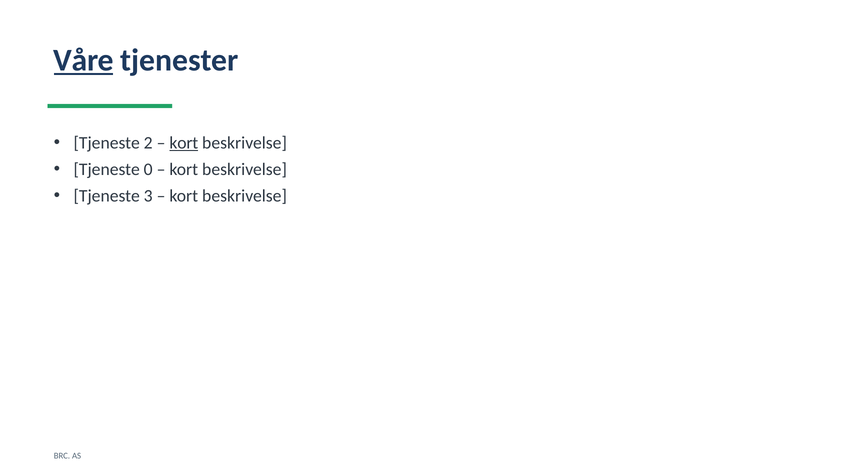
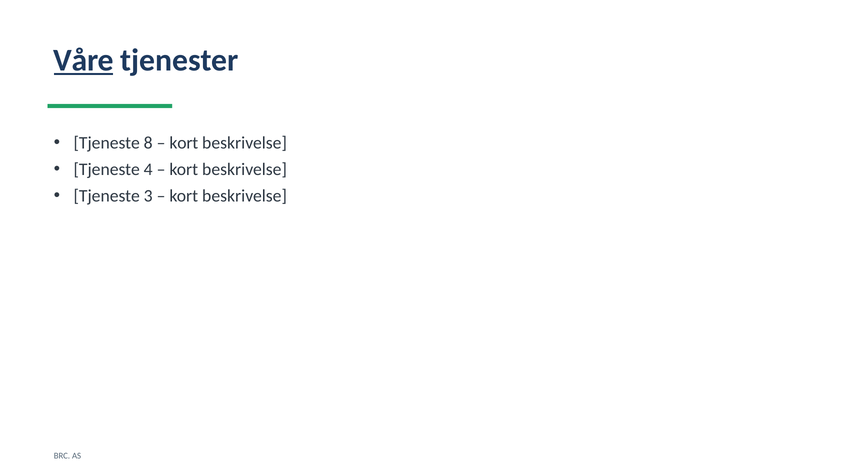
2: 2 -> 8 (148, 143)
kort underline: present -> none (184, 143)
0: 0 -> 4 (148, 170)
